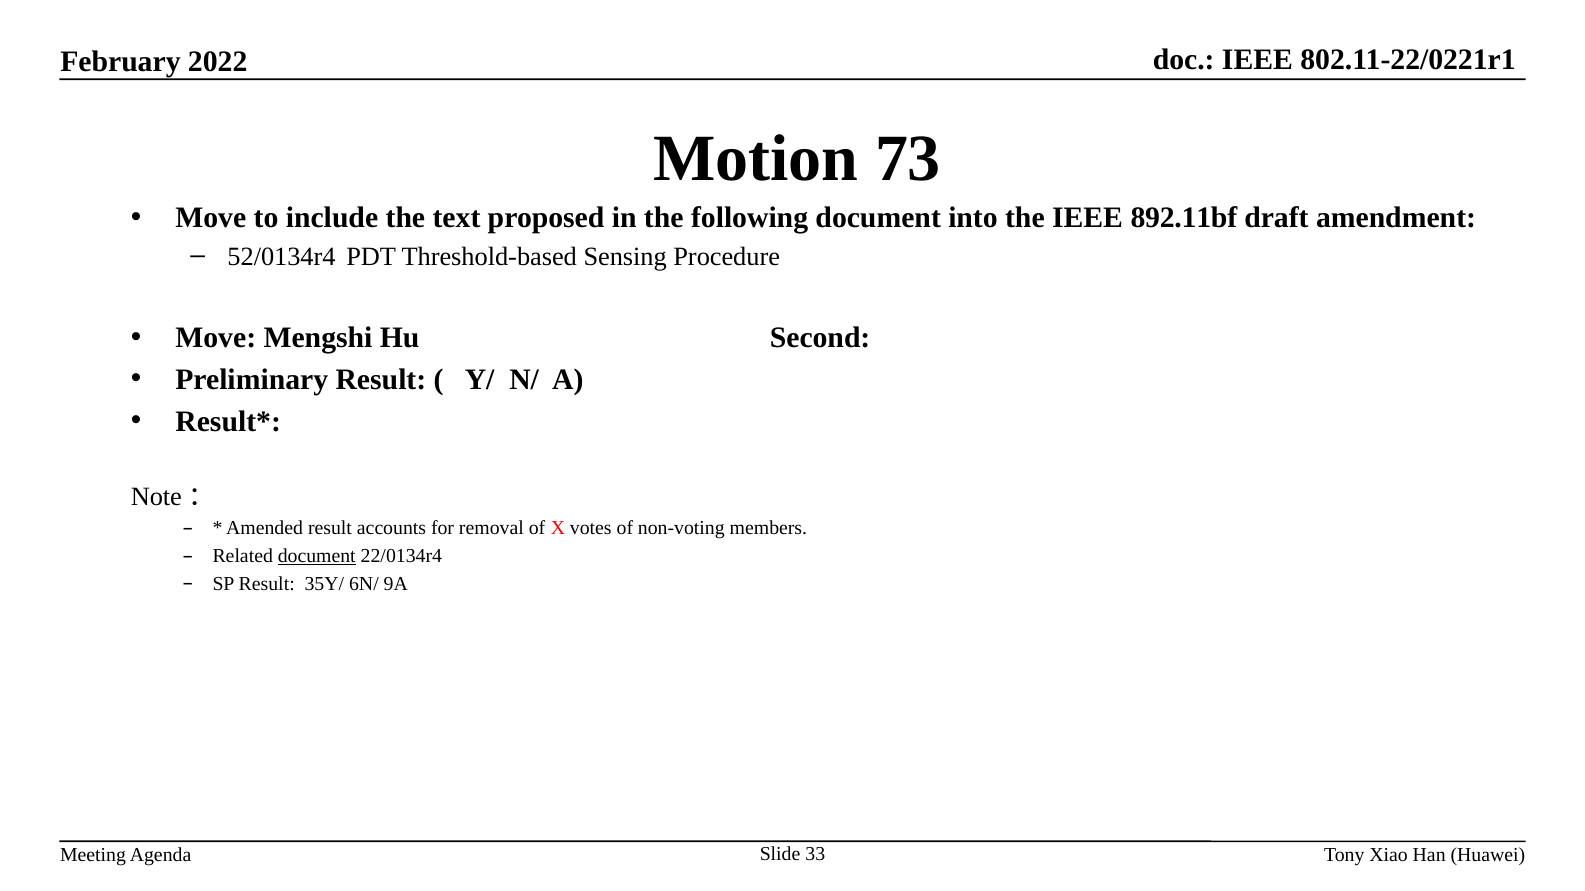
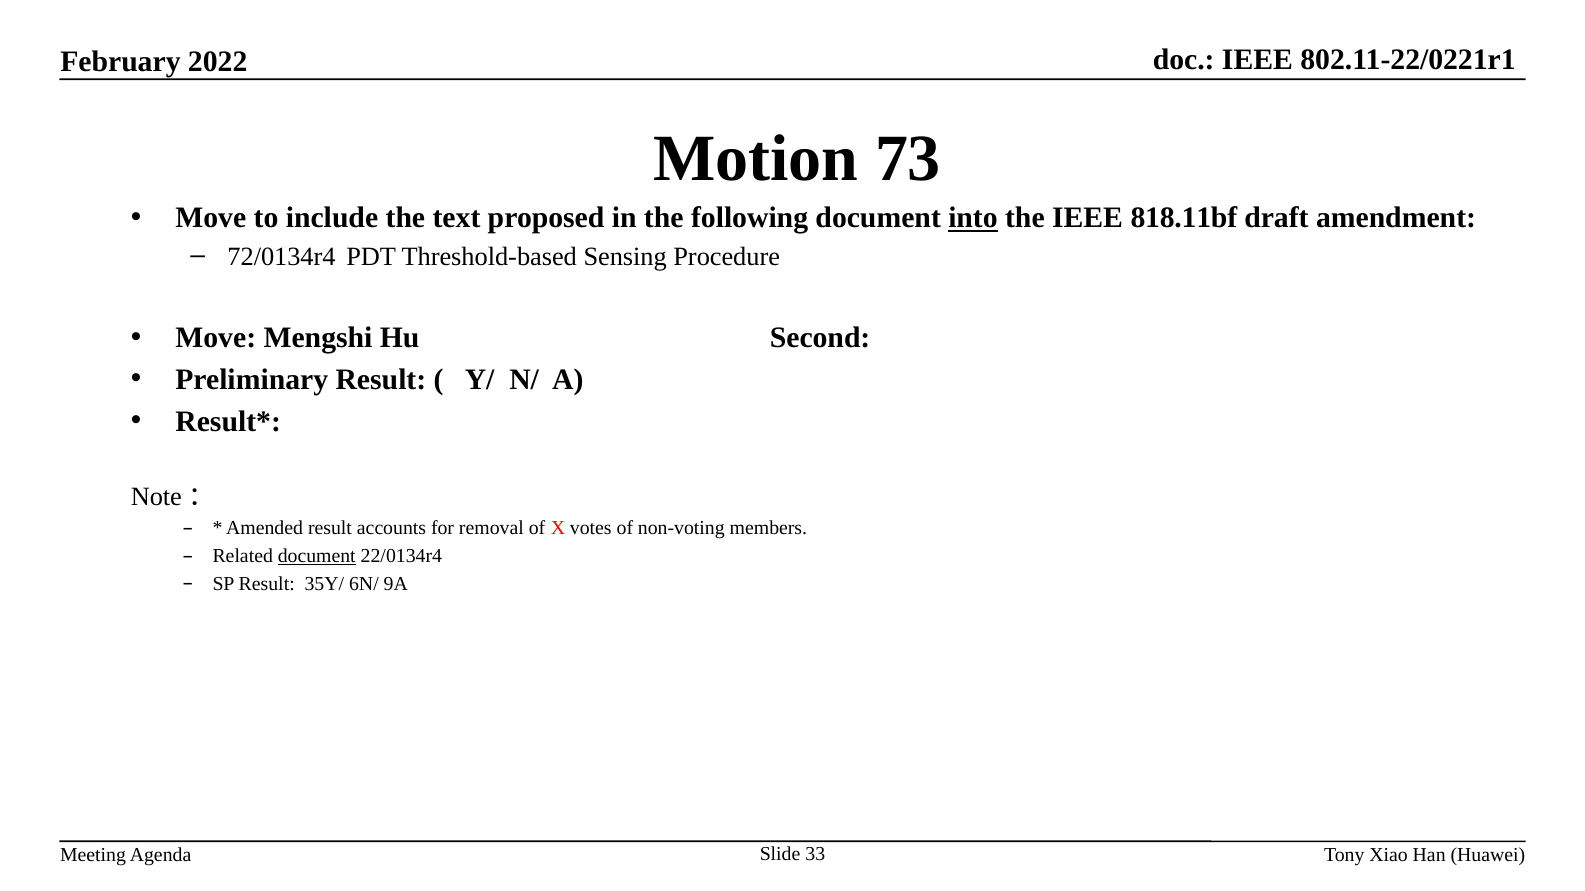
into underline: none -> present (973, 218)
892.11bf: 892.11bf -> 818.11bf (1184, 218)
52/0134r4: 52/0134r4 -> 72/0134r4 (282, 257)
